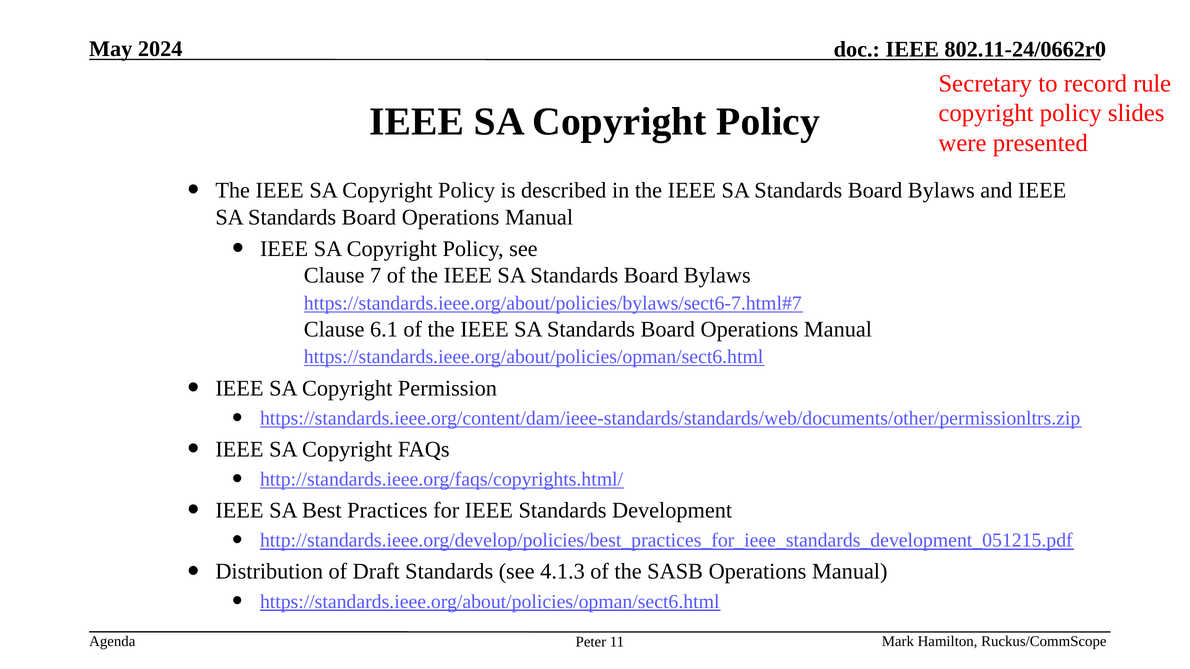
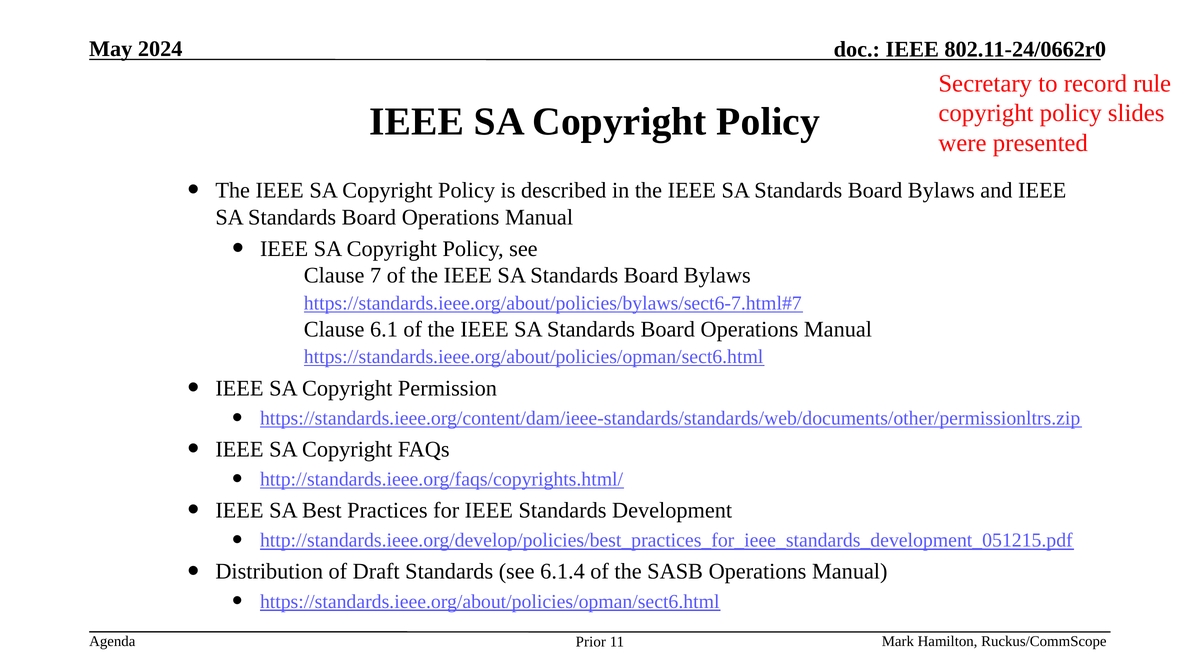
4.1.3: 4.1.3 -> 6.1.4 (563, 572)
Peter: Peter -> Prior (591, 642)
